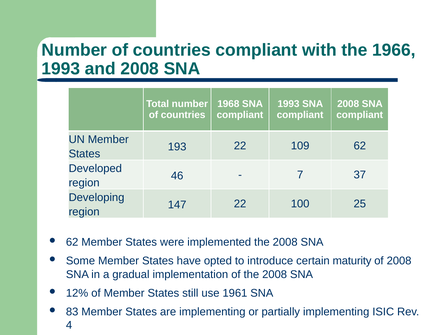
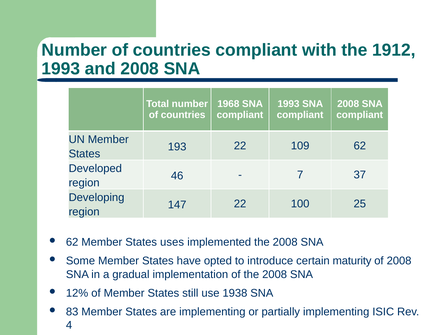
1966: 1966 -> 1912 (394, 50)
were: were -> uses (172, 242)
1961: 1961 -> 1938 (235, 293)
